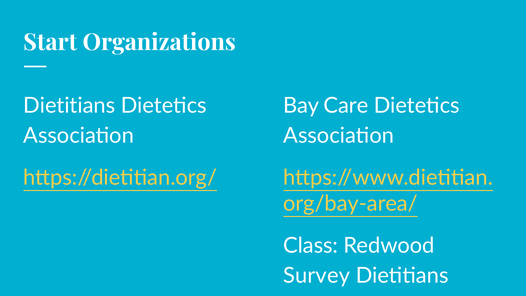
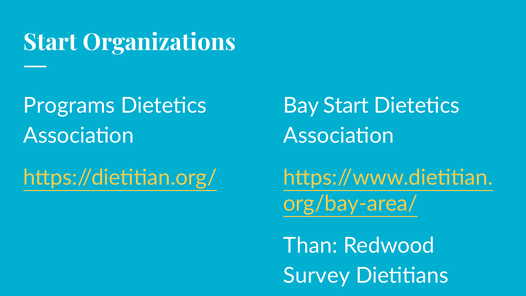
Dietitians: Dietitians -> Programs (69, 105)
Bay Care: Care -> Start (346, 105)
Class: Class -> Than (311, 245)
